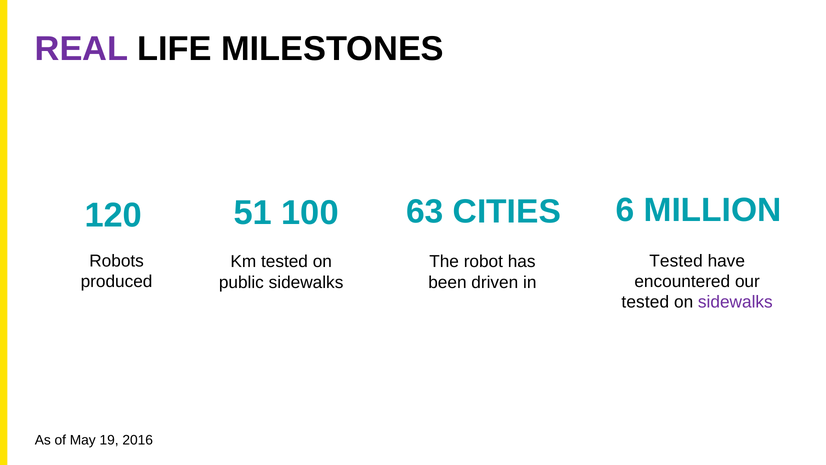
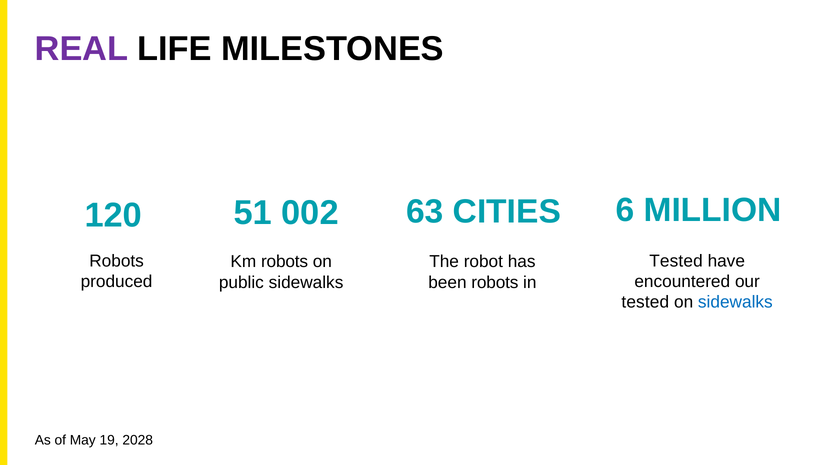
100: 100 -> 002 (310, 213)
Km tested: tested -> robots (285, 262)
been driven: driven -> robots (495, 282)
sidewalks colour: purple -> blue (735, 302)
2016: 2016 -> 2028 (138, 440)
